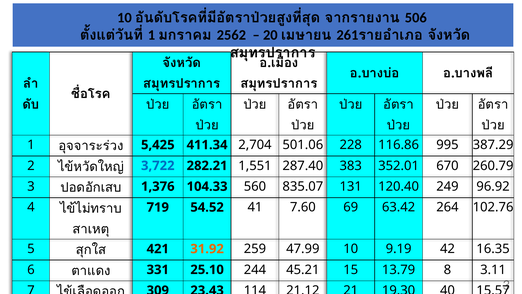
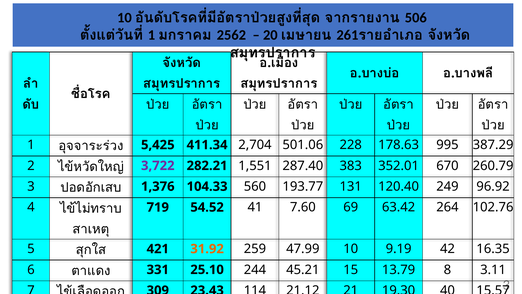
116.86: 116.86 -> 178.63 (399, 145)
3,722 colour: blue -> purple (158, 165)
835.07: 835.07 -> 193.77 (303, 186)
